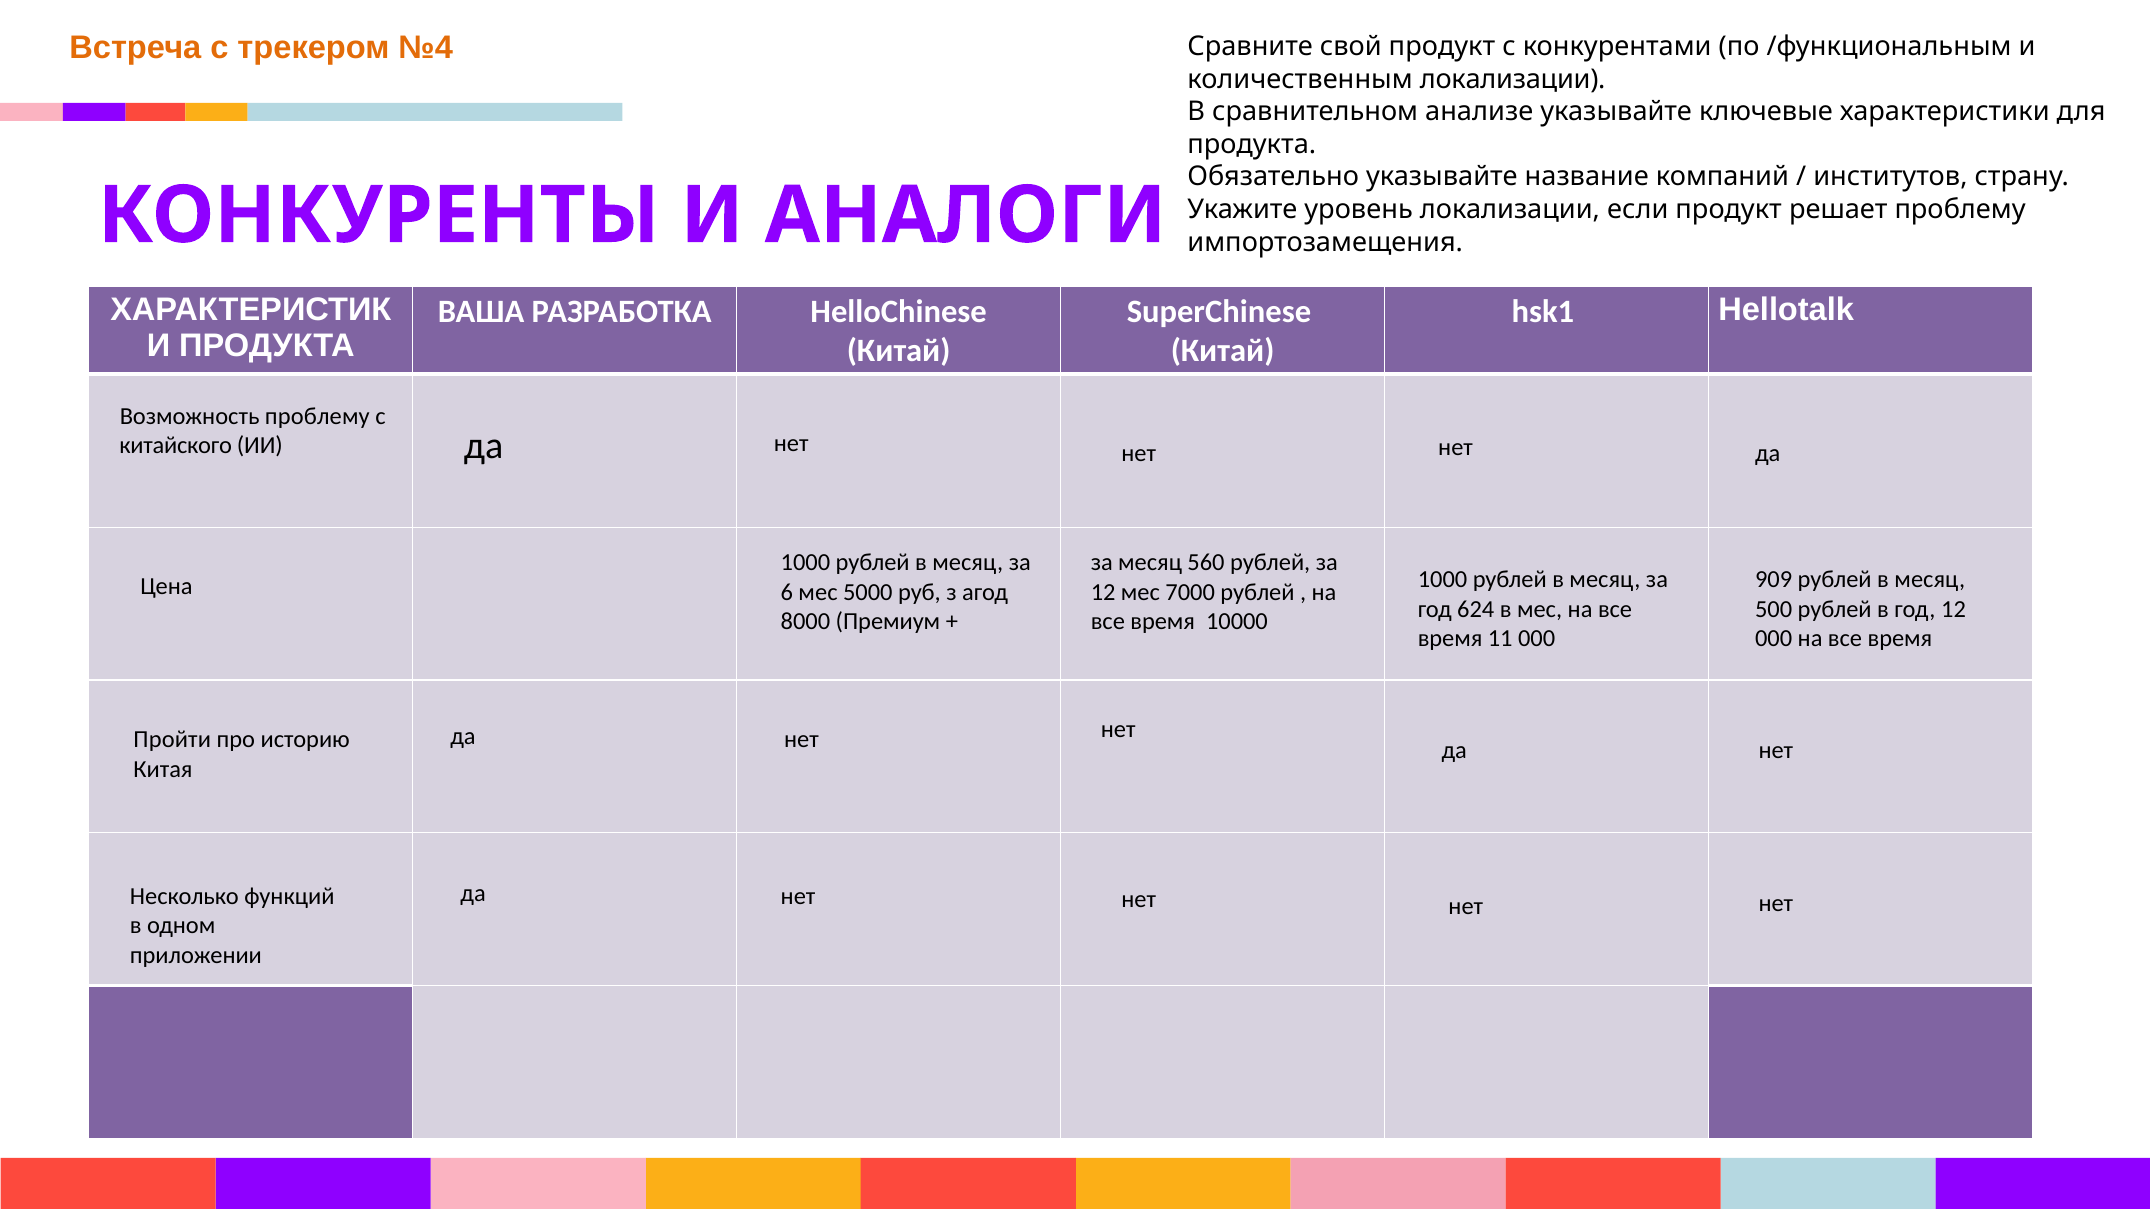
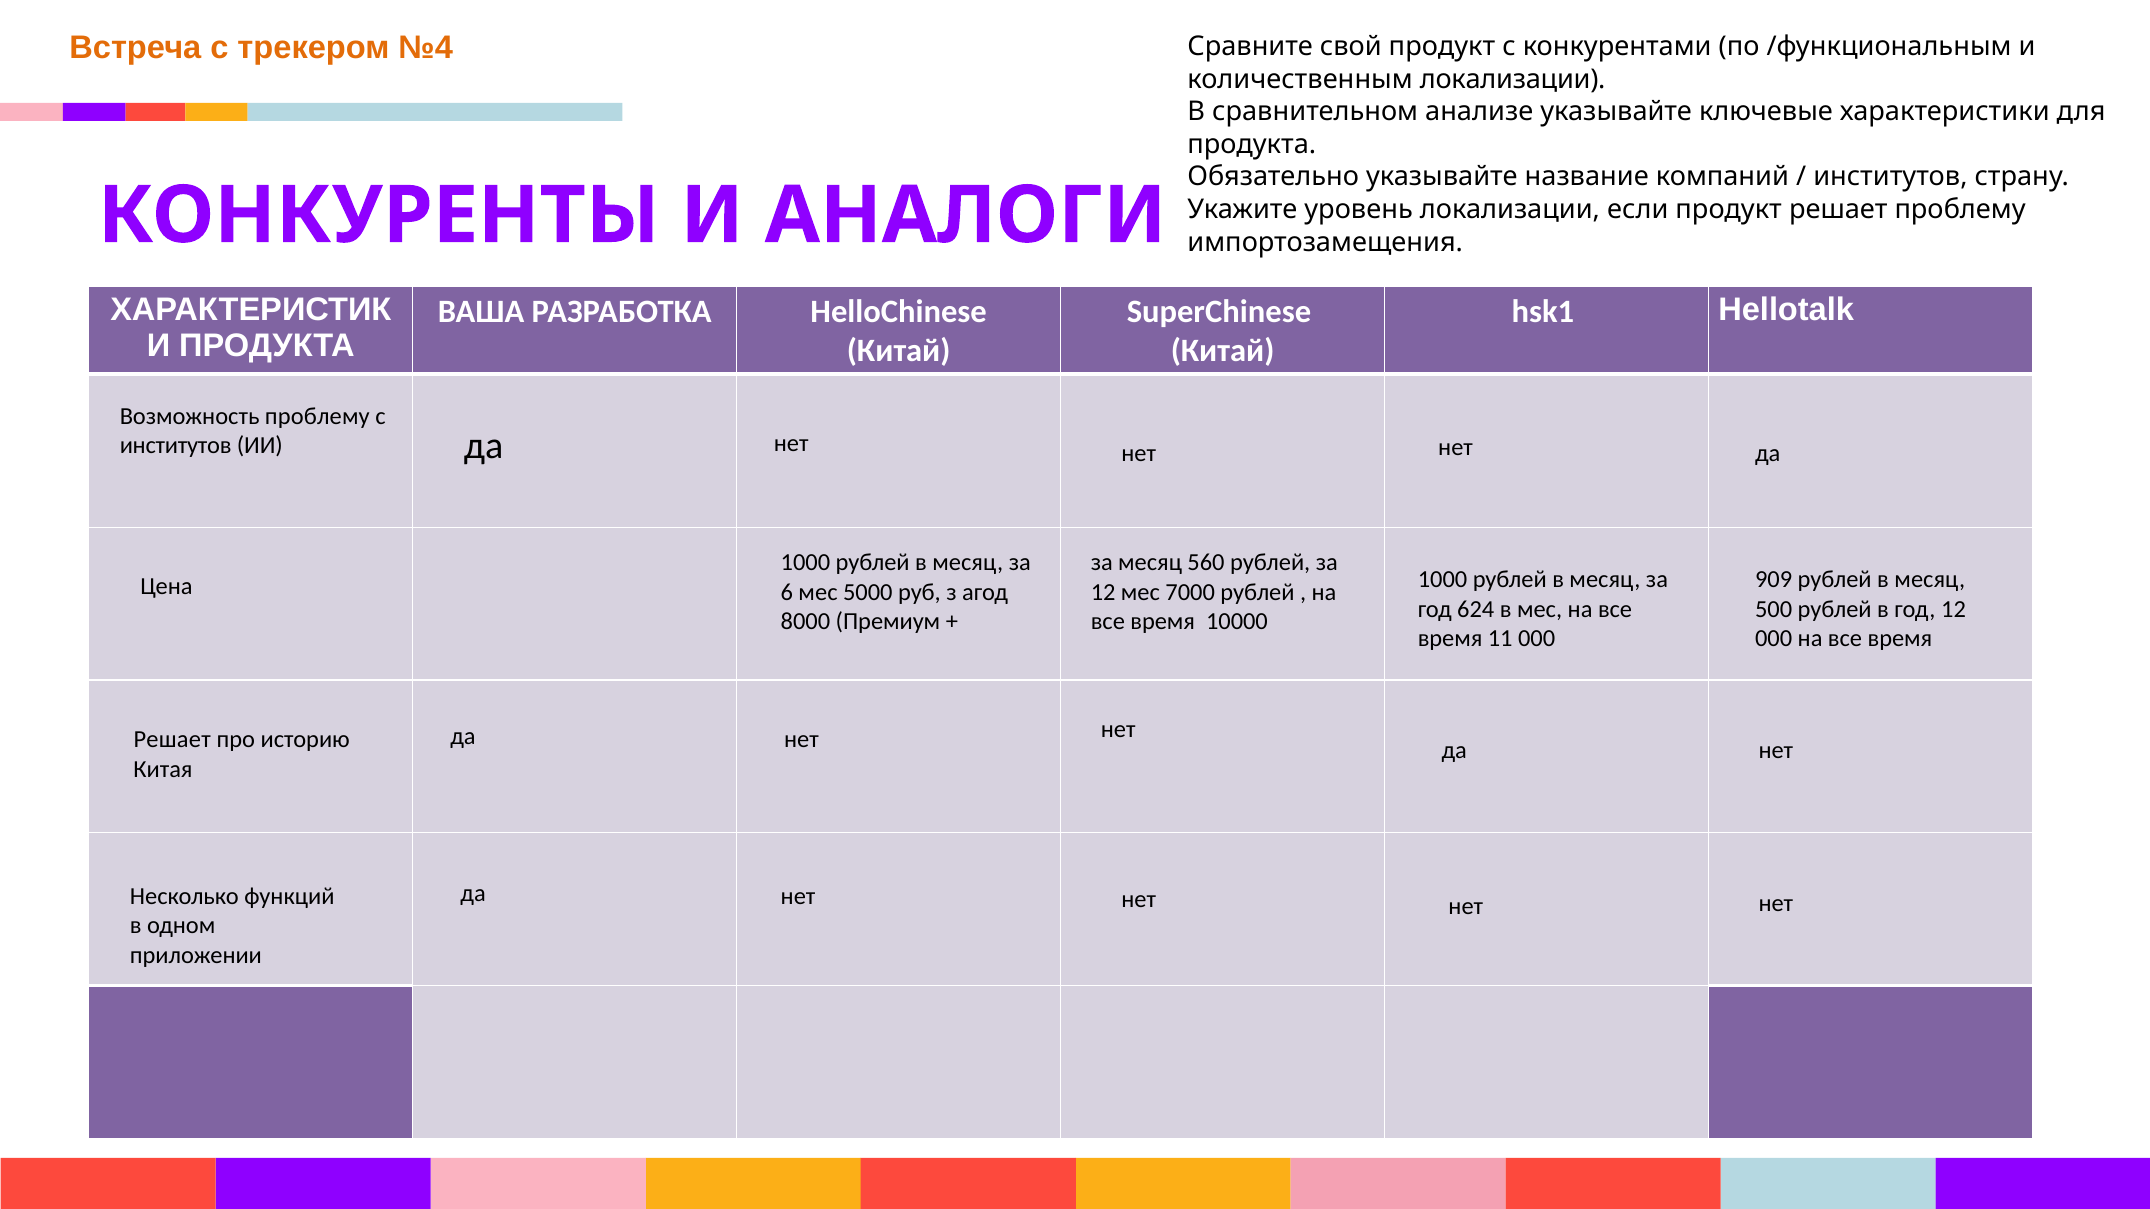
китайского: китайского -> институтов (176, 446)
Пройти: Пройти -> Решает (172, 740)
